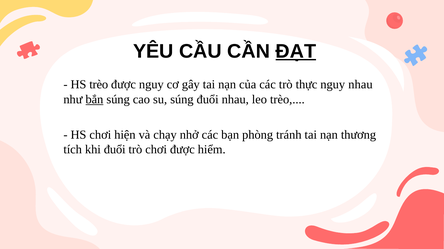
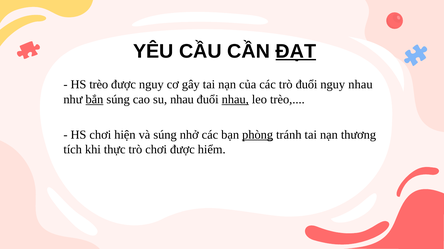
trò thực: thực -> đuổi (307, 85)
su súng: súng -> nhau (182, 100)
nhau underline: none -> present (235, 100)
và chạy: chạy -> súng (165, 135)
phòng underline: none -> present (258, 135)
khi đuổi: đuổi -> thực (115, 150)
